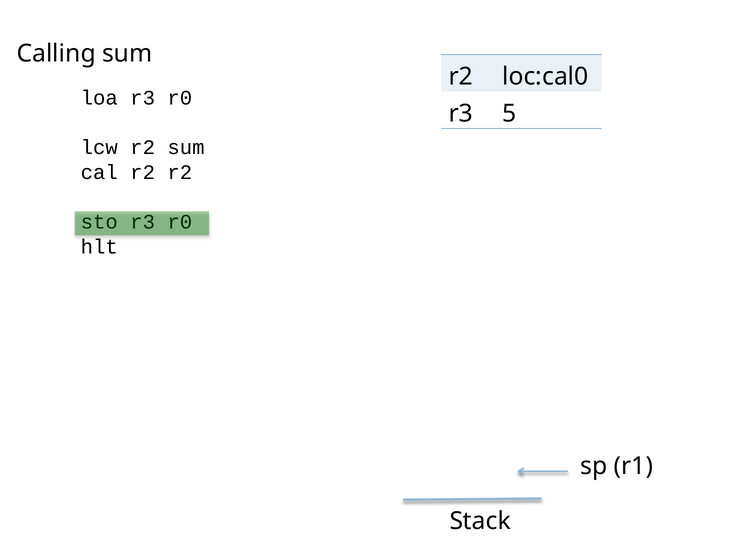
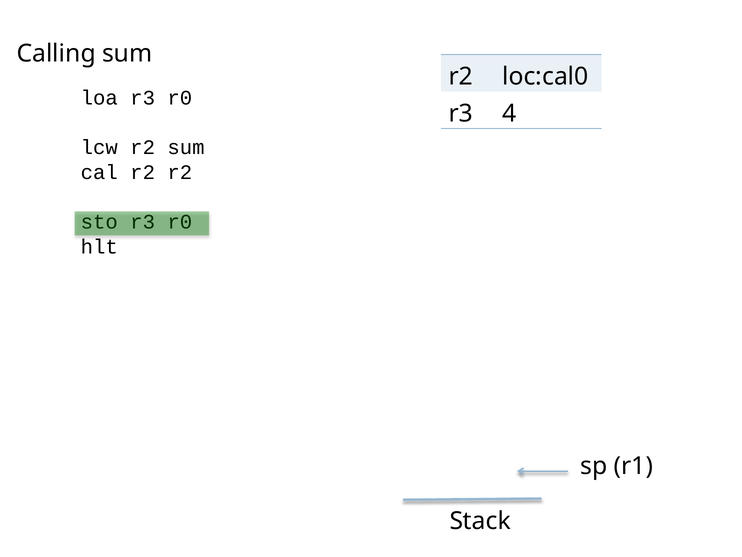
5: 5 -> 4 (509, 113)
